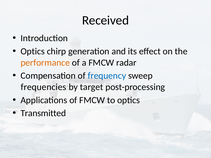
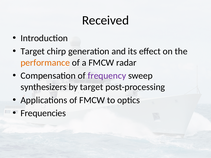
Optics: Optics -> Target (33, 51)
frequency colour: blue -> purple (107, 76)
frequencies: frequencies -> synthesizers (44, 87)
Transmitted: Transmitted -> Frequencies (43, 113)
